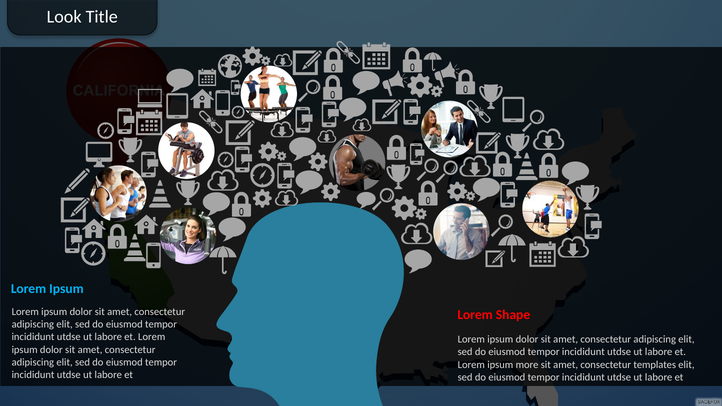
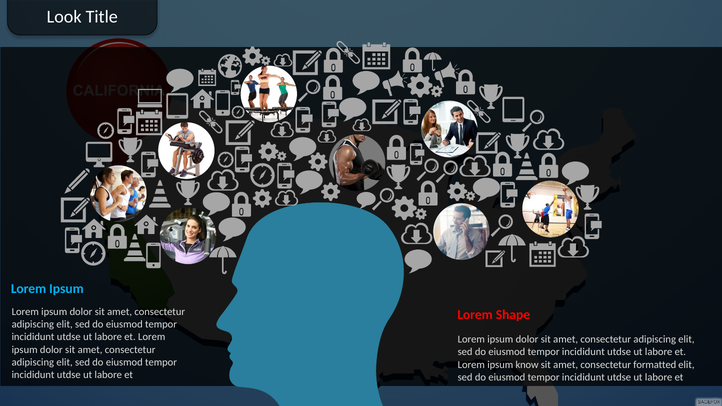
more: more -> know (527, 365)
templates: templates -> formatted (655, 365)
